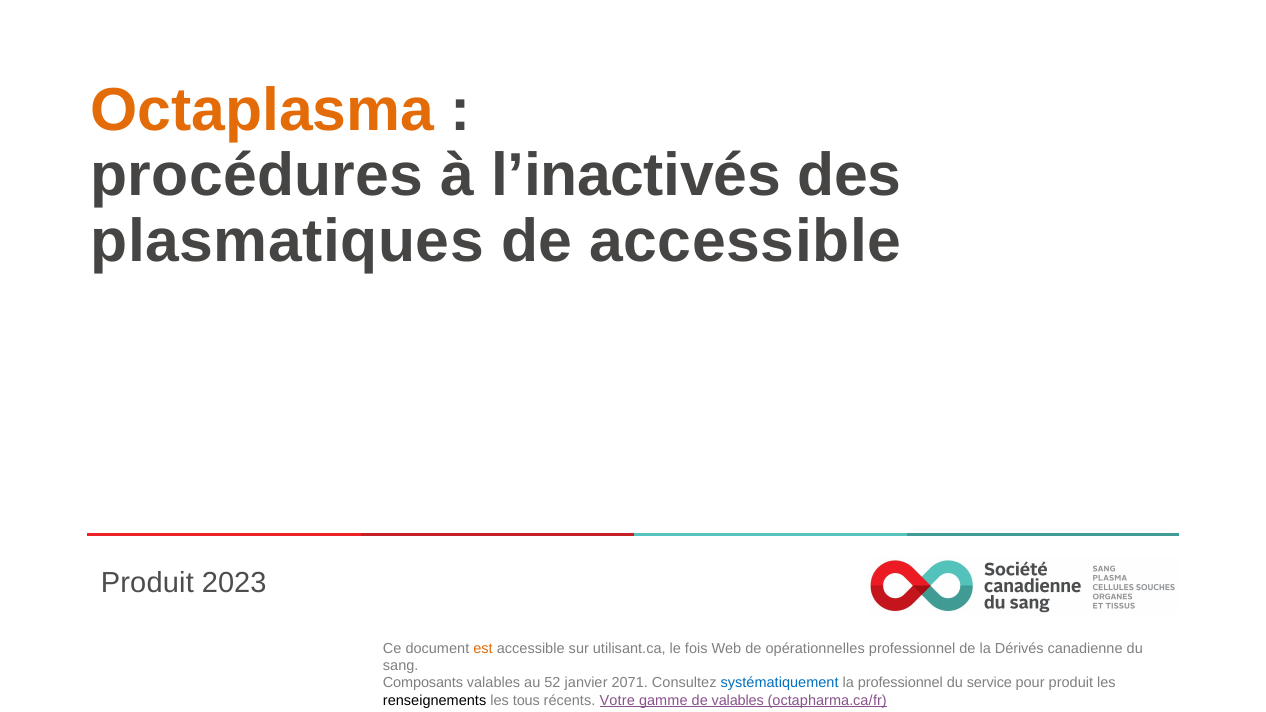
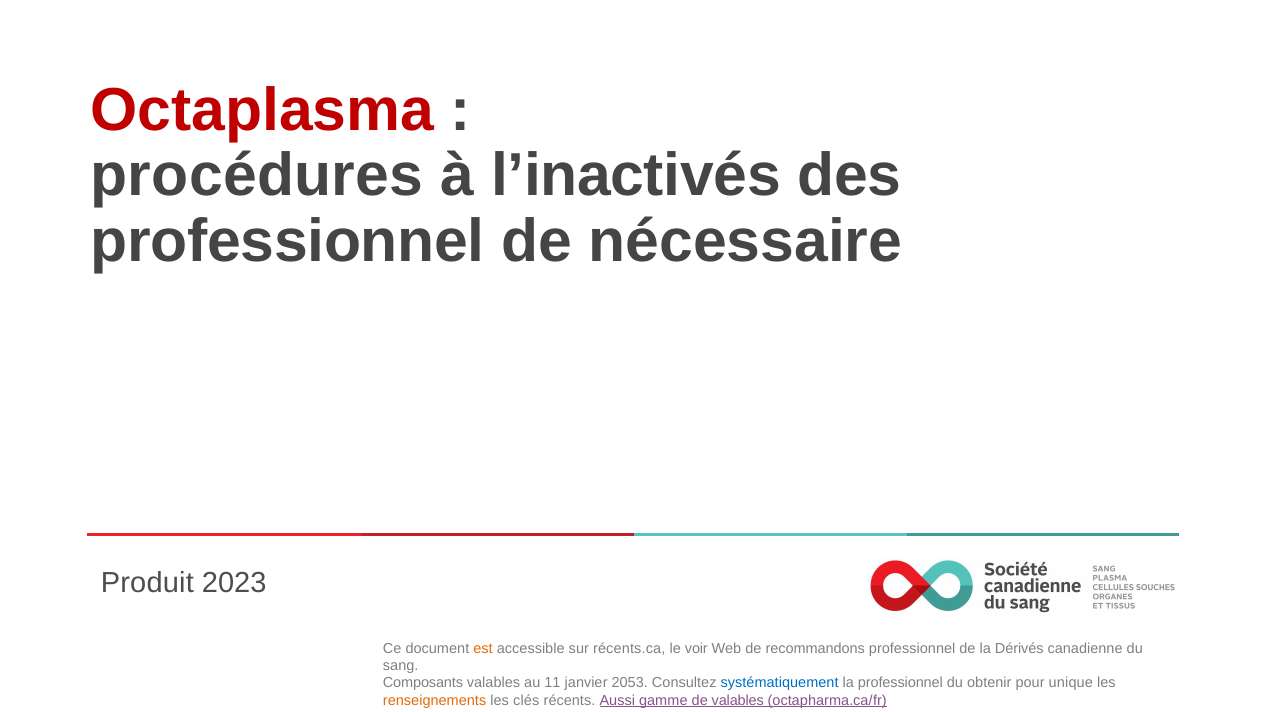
Octaplasma colour: orange -> red (262, 110)
plasmatiques: plasmatiques -> professionnel (288, 242)
de accessible: accessible -> nécessaire (745, 242)
utilisant.ca: utilisant.ca -> récents.ca (629, 648)
fois: fois -> voir (696, 648)
opérationnelles: opérationnelles -> recommandons (815, 648)
52: 52 -> 11 (552, 683)
2071: 2071 -> 2053 (630, 683)
service: service -> obtenir (989, 683)
pour produit: produit -> unique (1071, 683)
renseignements colour: black -> orange (435, 701)
tous: tous -> clés (526, 701)
Votre: Votre -> Aussi (617, 701)
